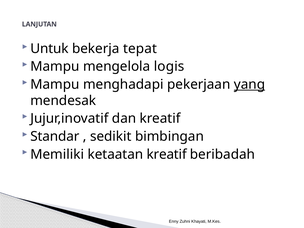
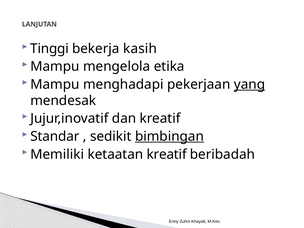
Untuk: Untuk -> Tinggi (50, 49)
tepat: tepat -> kasih (140, 49)
logis: logis -> etika (169, 66)
bimbingan underline: none -> present (169, 136)
